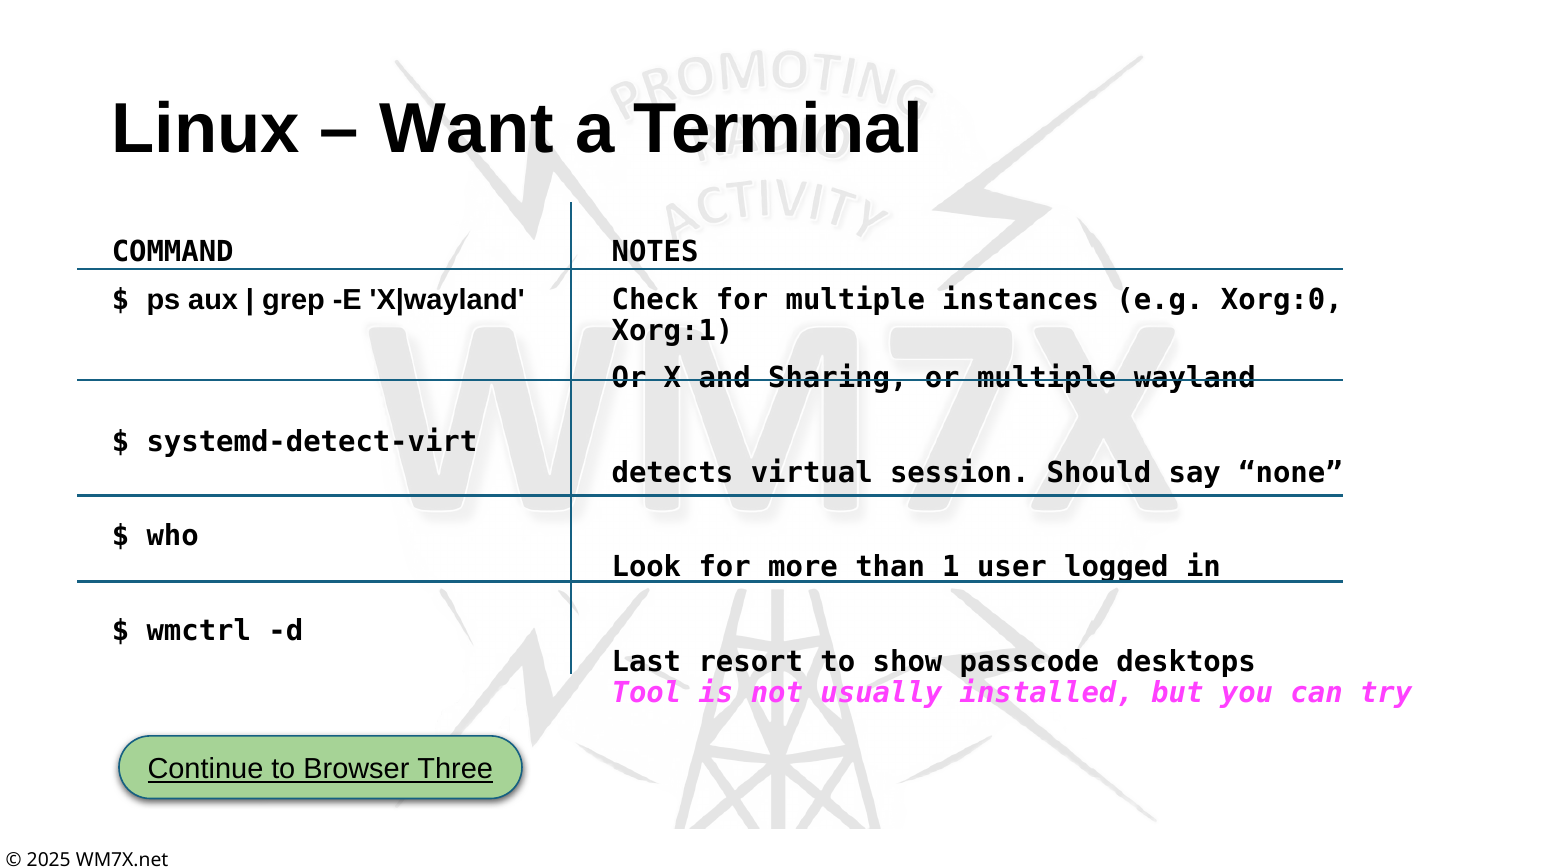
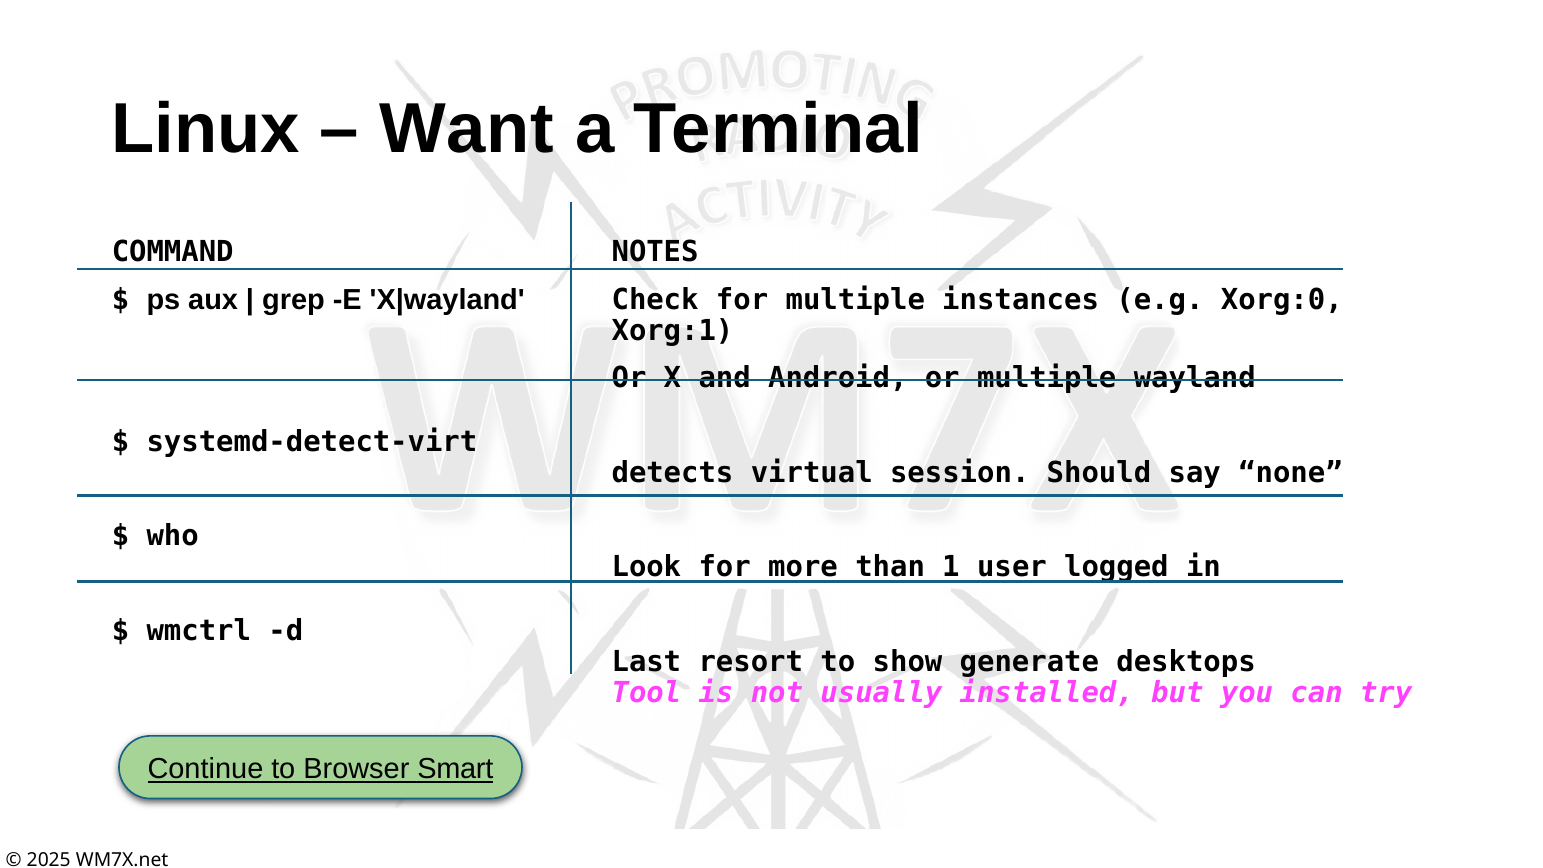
Sharing: Sharing -> Android (838, 378)
passcode: passcode -> generate (1029, 662)
Three: Three -> Smart (455, 769)
